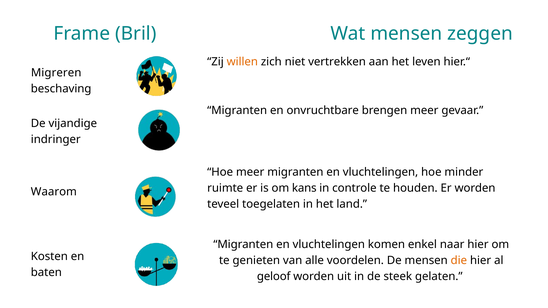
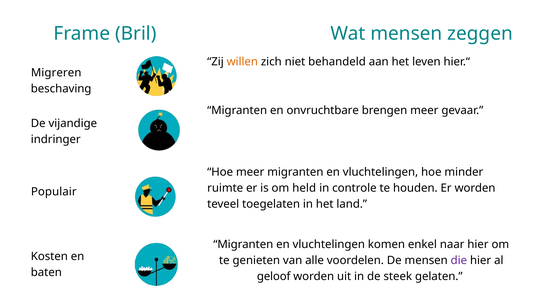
vertrekken: vertrekken -> behandeld (337, 62)
kans: kans -> held (304, 188)
Waarom: Waarom -> Populair (54, 192)
die colour: orange -> purple (459, 261)
